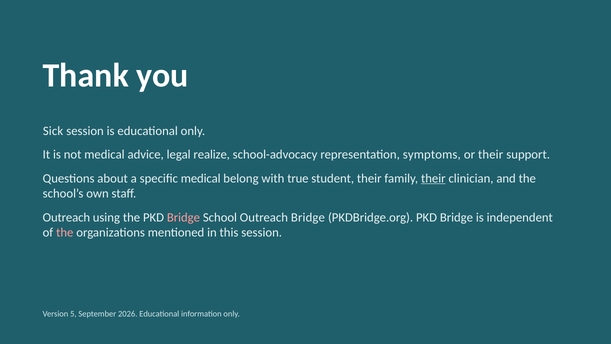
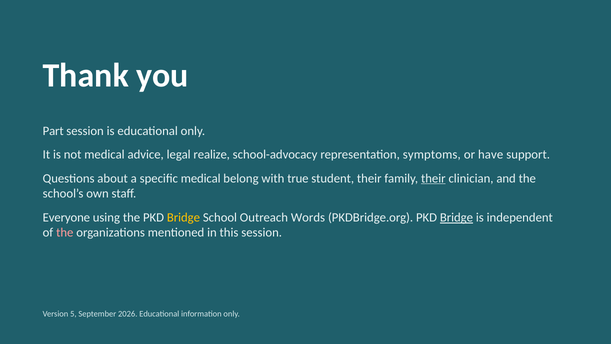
Sick: Sick -> Part (53, 131)
or their: their -> have (491, 154)
Outreach: Outreach -> Everyone (66, 217)
Bridge colour: pink -> yellow (183, 217)
Outreach Bridge: Bridge -> Words (308, 217)
Bridge underline: none -> present (456, 217)
